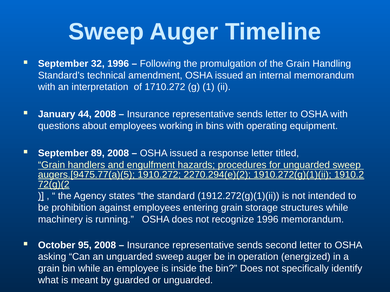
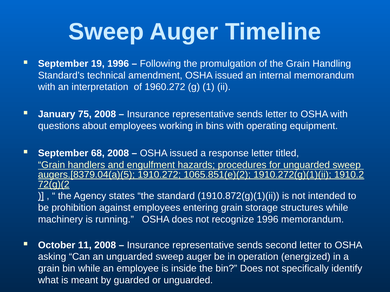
32: 32 -> 19 (98, 64)
1710.272: 1710.272 -> 1960.272 (165, 87)
44: 44 -> 75 (85, 114)
89: 89 -> 68 (98, 153)
augers.[9475.77(a)(5: augers.[9475.77(a)(5 -> augers.[8379.04(a)(5 (86, 175)
2270.294(e)(2: 2270.294(e)(2 -> 1065.851(e)(2 (217, 175)
1912.272(g)(1)(ii: 1912.272(g)(1)(ii -> 1910.872(g)(1)(ii (238, 196)
95: 95 -> 11 (85, 246)
